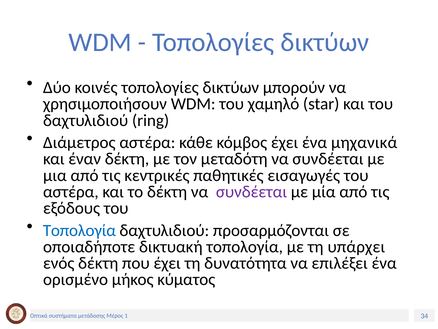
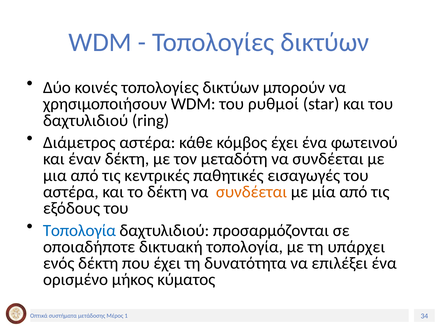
χαμηλό: χαμηλό -> ρυθμοί (273, 104)
μηχανικά: μηχανικά -> φωτεινού (364, 142)
συνδέεται colour: purple -> orange (251, 192)
